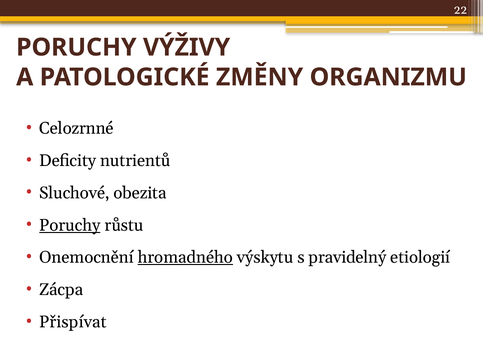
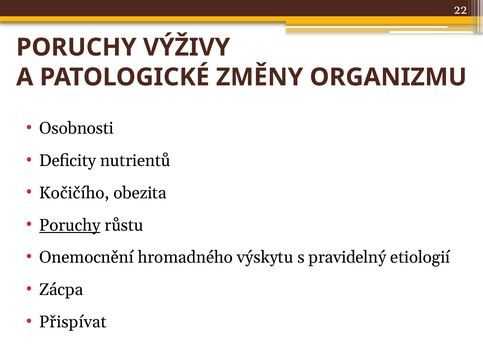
Celozrnné: Celozrnné -> Osobnosti (76, 128)
Sluchové: Sluchové -> Kočičího (74, 193)
hromadného underline: present -> none (185, 257)
